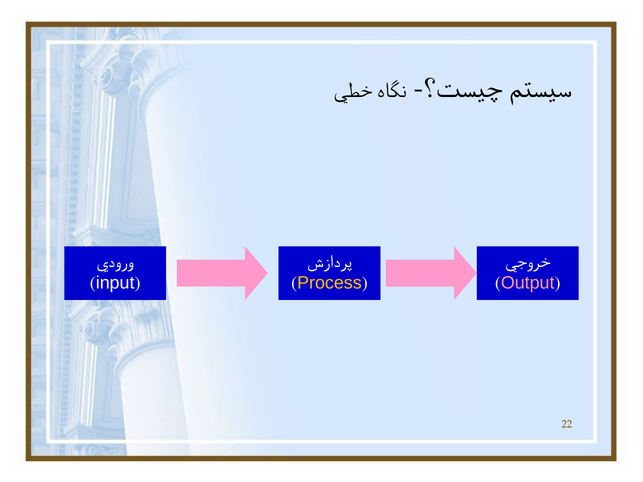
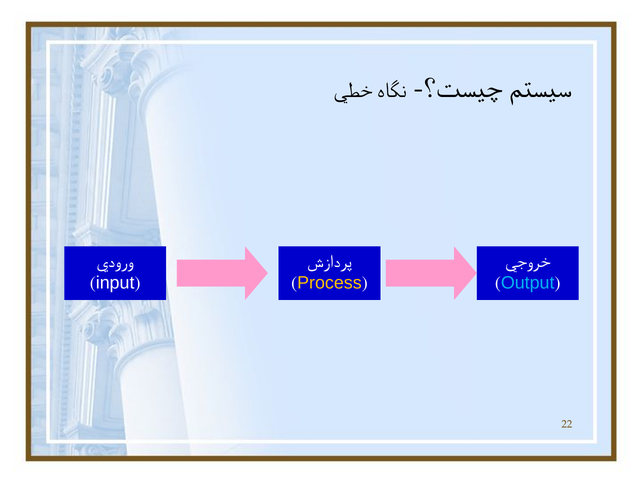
Output colour: pink -> light blue (528, 283)
